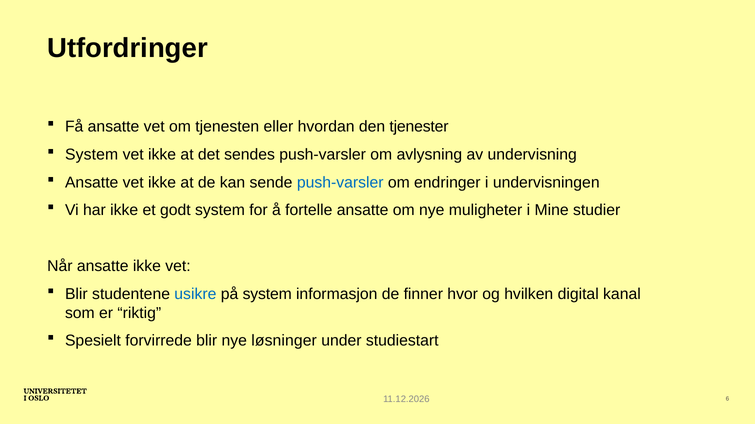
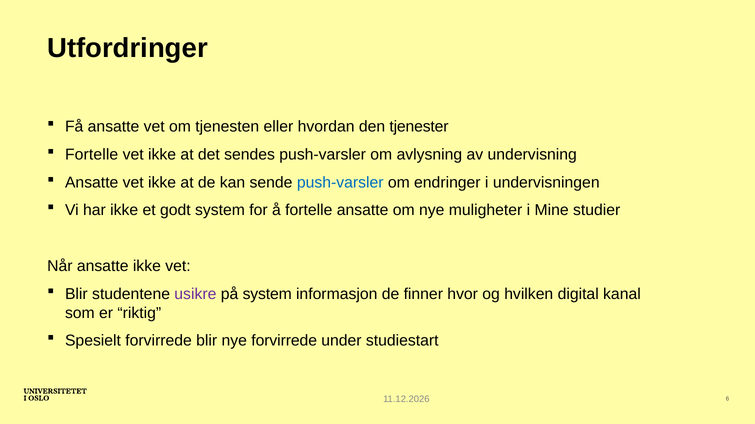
System: System -> Fortelle (92, 155)
usikre colour: blue -> purple (195, 294)
nye løsninger: løsninger -> forvirrede (284, 341)
